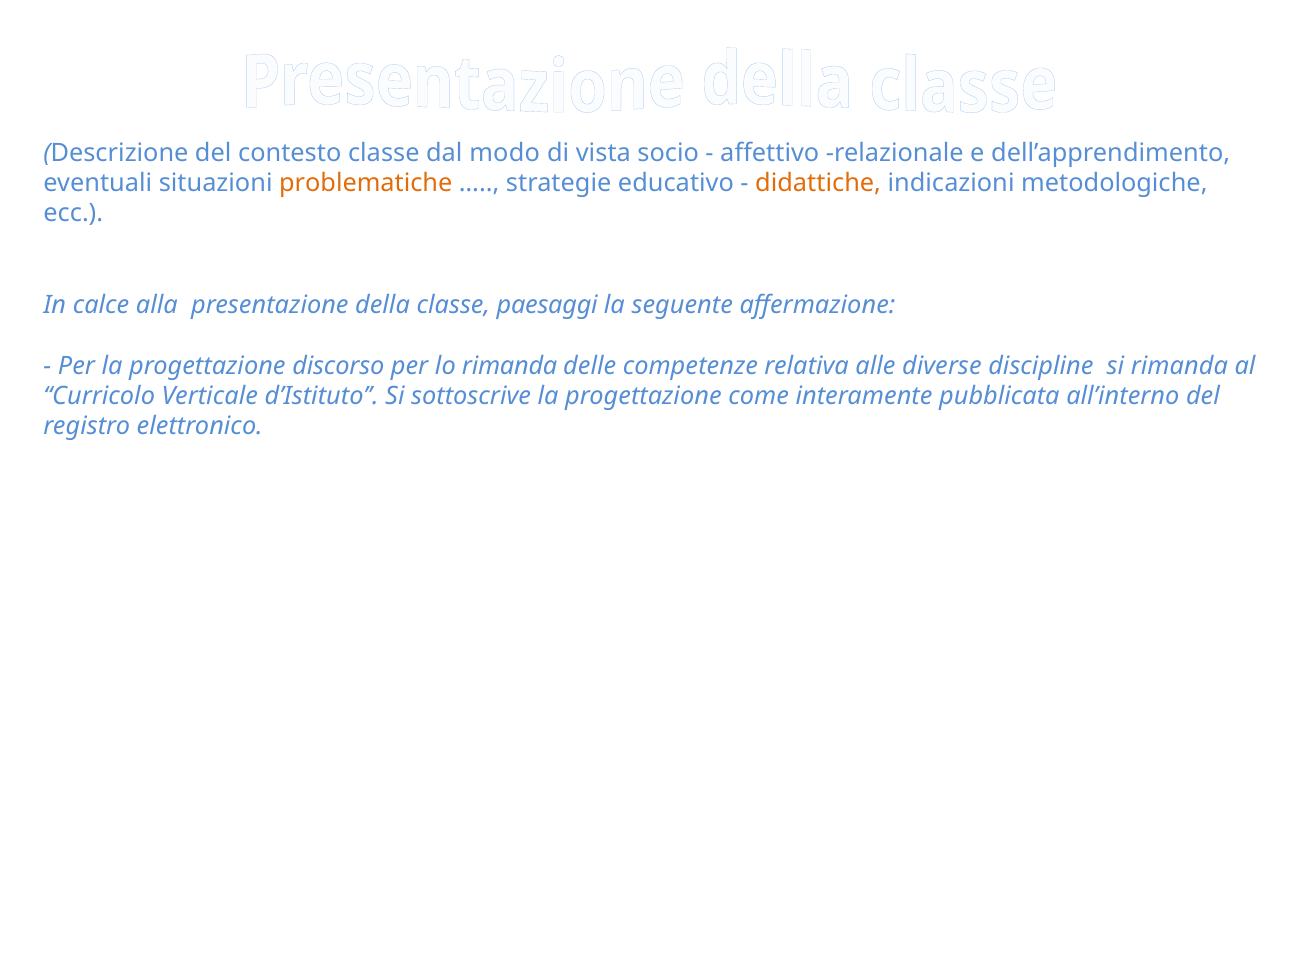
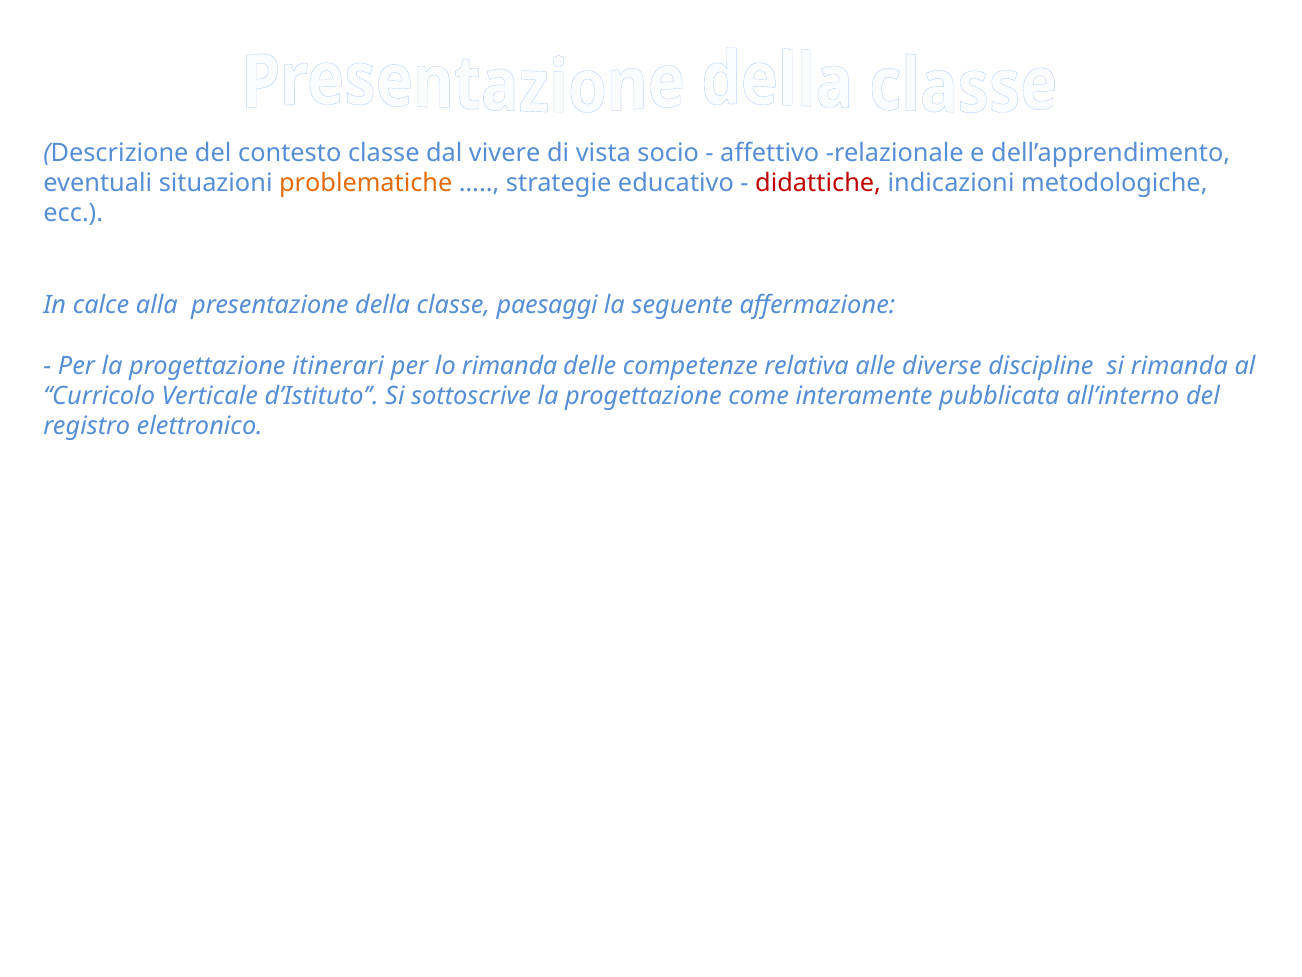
modo: modo -> vivere (505, 153)
didattiche colour: orange -> red (818, 183)
discorso: discorso -> itinerari (338, 365)
